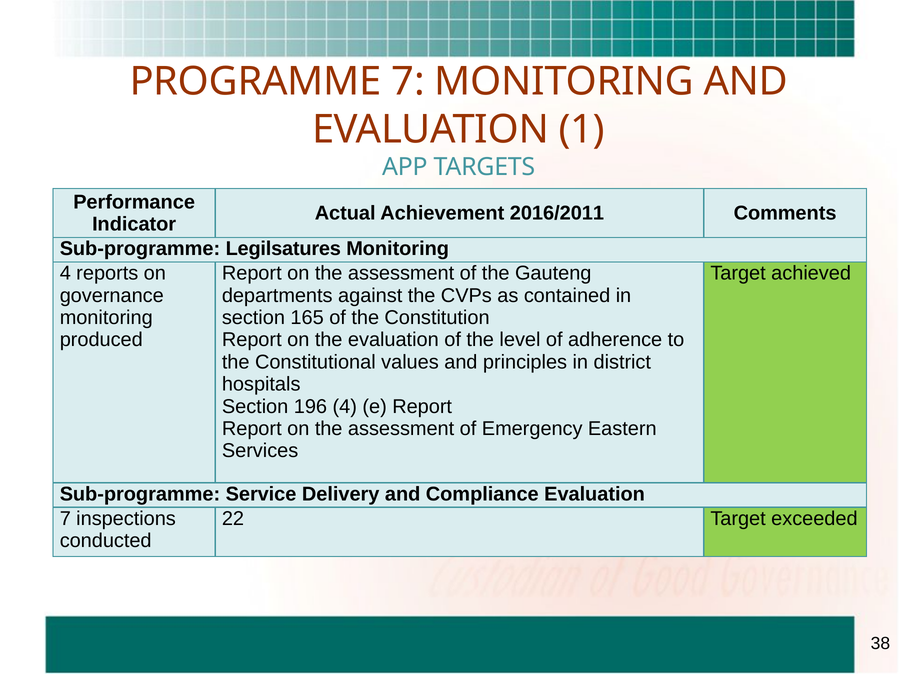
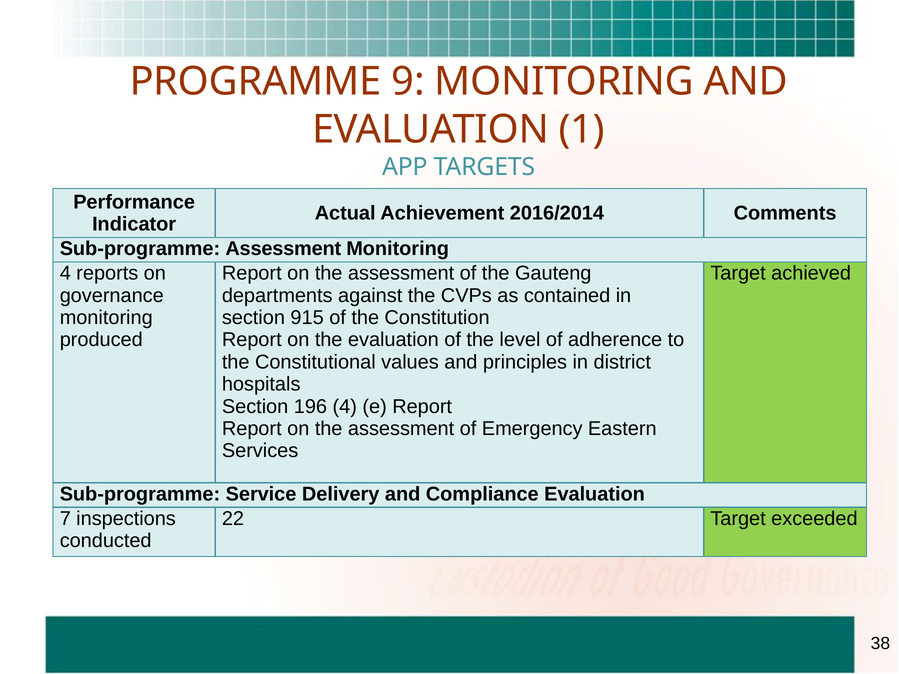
PROGRAMME 7: 7 -> 9 (408, 81)
2016/2011: 2016/2011 -> 2016/2014 (557, 213)
Sub-programme Legilsatures: Legilsatures -> Assessment (283, 249)
165: 165 -> 915 (307, 318)
